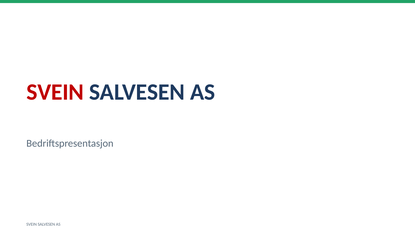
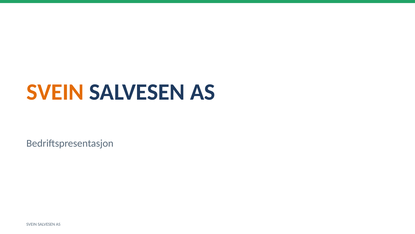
SVEIN colour: red -> orange (55, 92)
